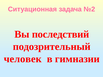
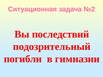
человек: человек -> погибли (23, 59)
